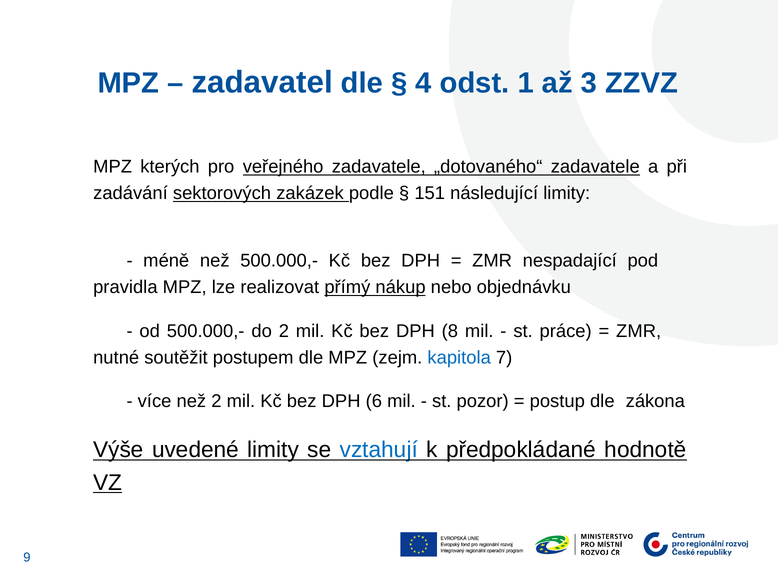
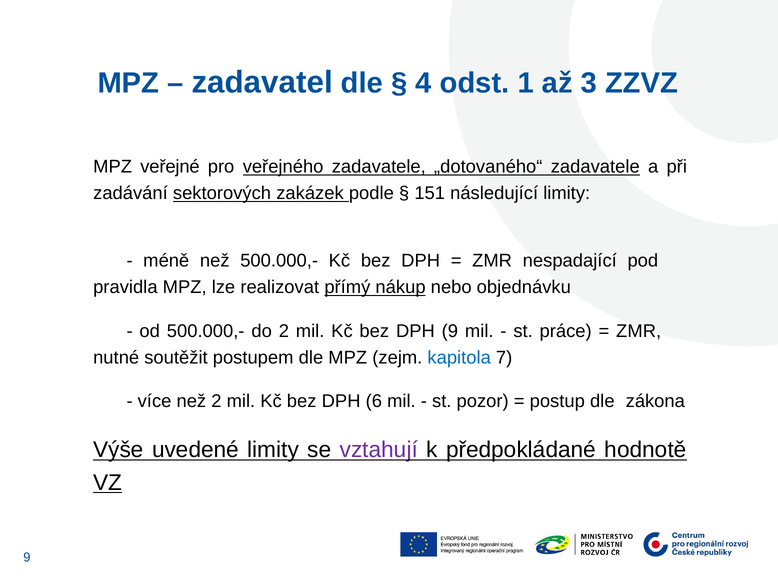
kterých: kterých -> veřejné (170, 167)
DPH 8: 8 -> 9 (450, 331)
vztahují colour: blue -> purple (379, 450)
